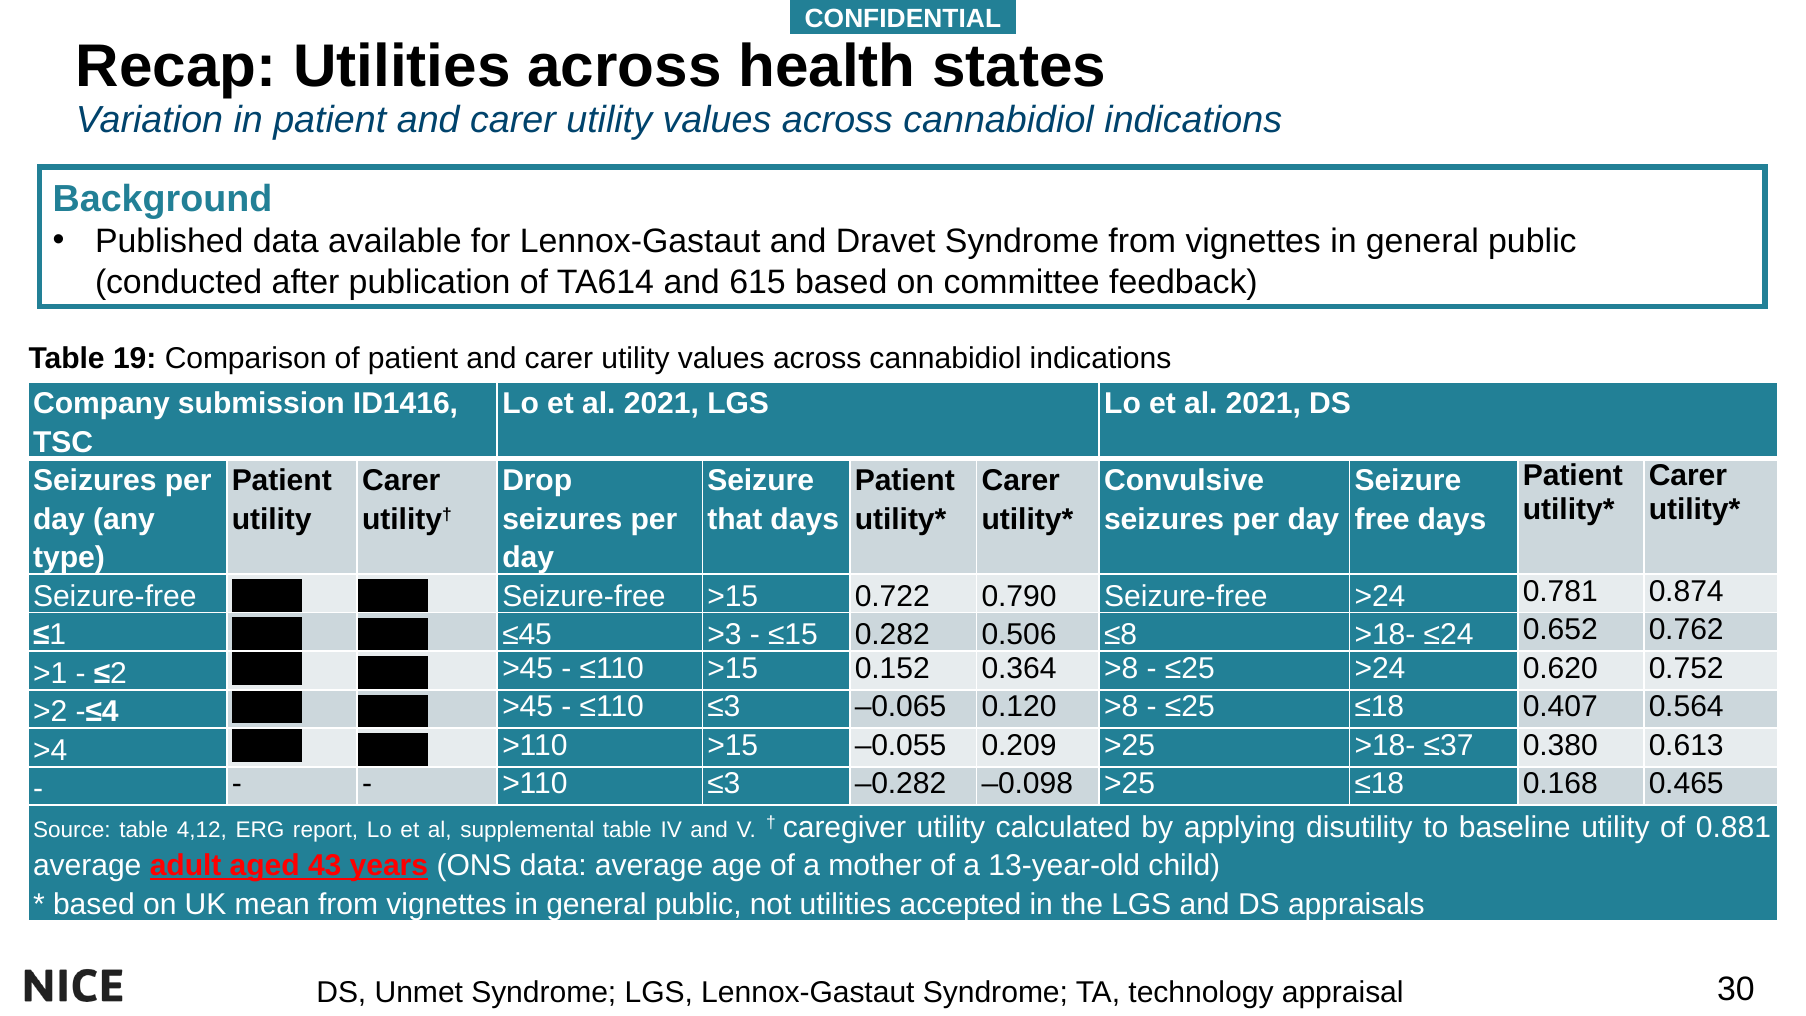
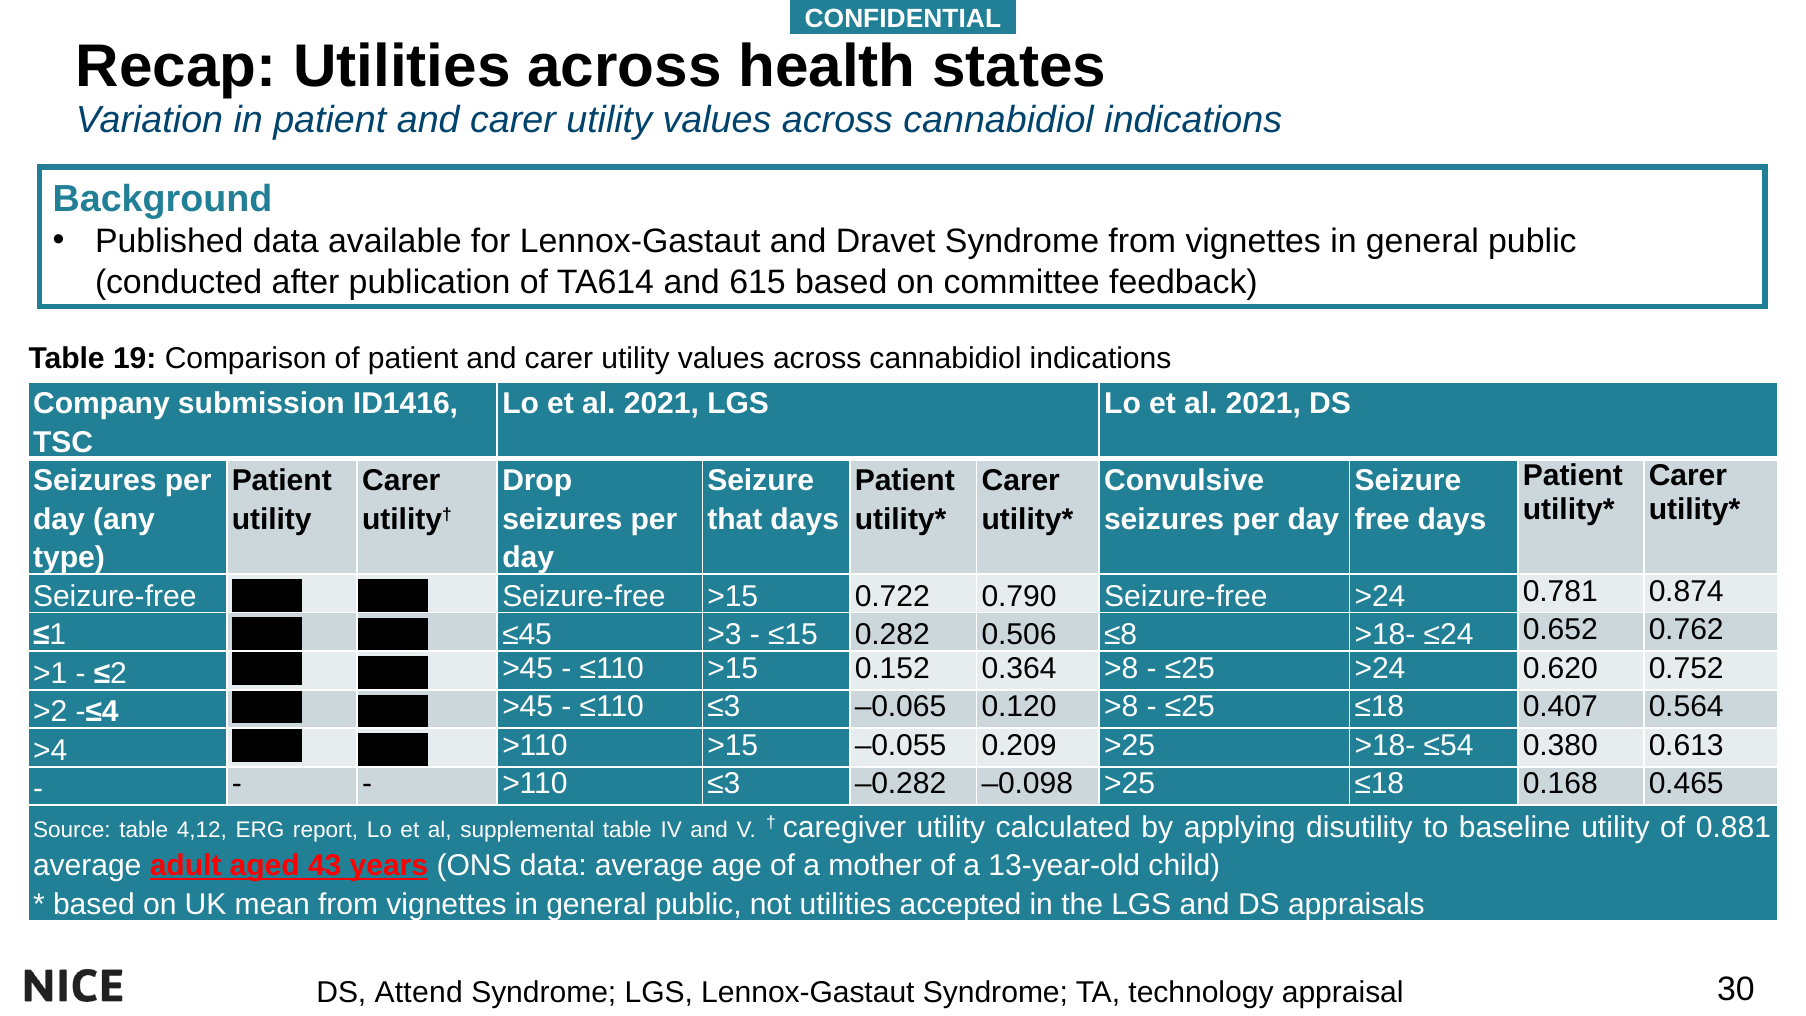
≤37: ≤37 -> ≤54 (1449, 745)
Unmet: Unmet -> Attend (419, 993)
